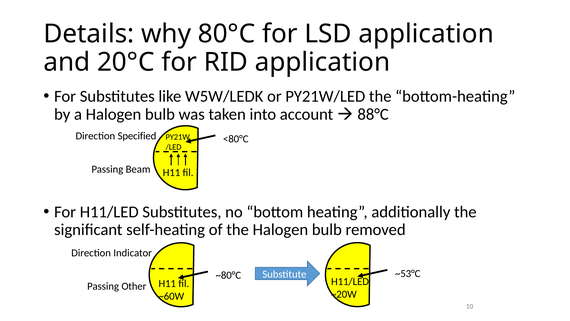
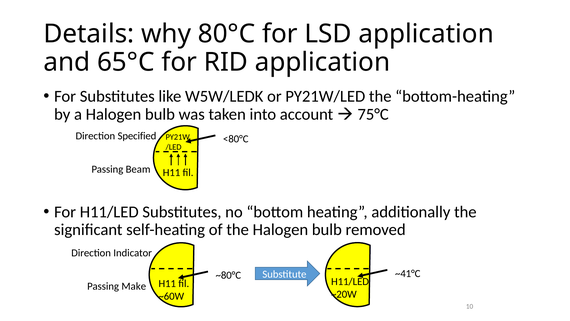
20°C: 20°C -> 65°C (126, 62)
88°C: 88°C -> 75°C (373, 114)
~53°C: ~53°C -> ~41°C (408, 273)
Other: Other -> Make (134, 286)
